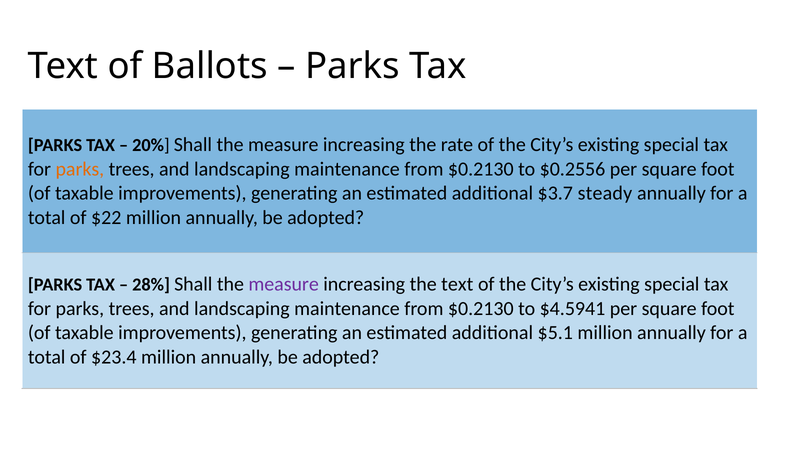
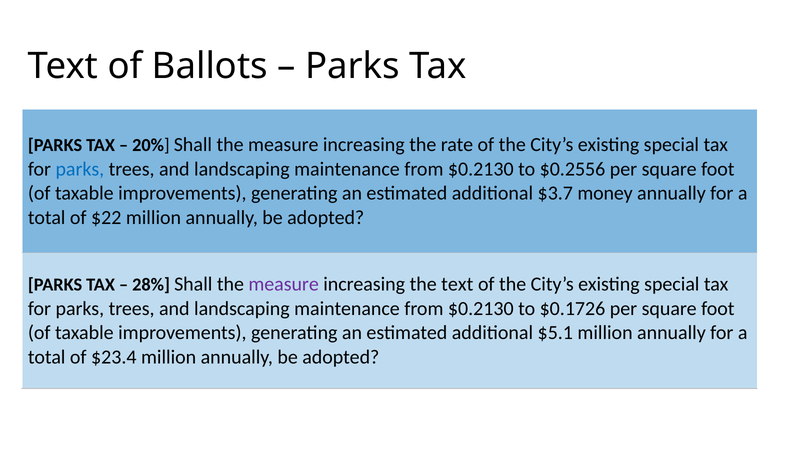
parks colour: orange -> blue (80, 169)
steady: steady -> money (605, 193)
$4.5941: $4.5941 -> $0.1726 (572, 308)
